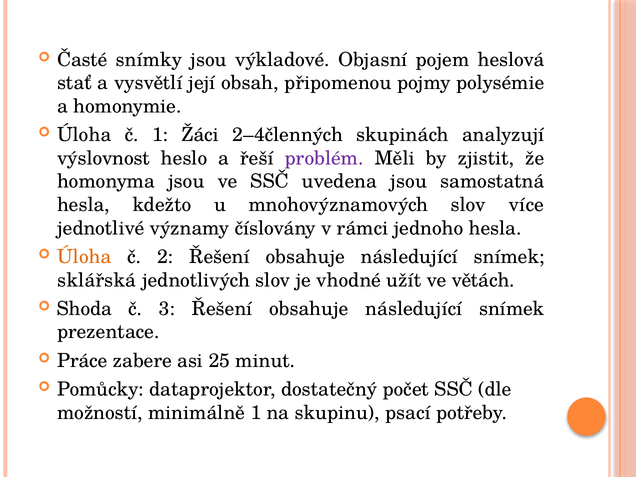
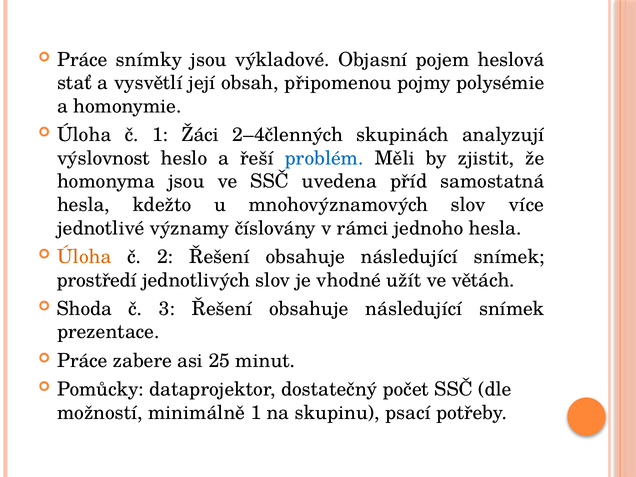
Časté: Časté -> Práce (82, 60)
problém colour: purple -> blue (324, 158)
uvedena jsou: jsou -> příd (409, 182)
sklářská: sklářská -> prostředí (97, 280)
